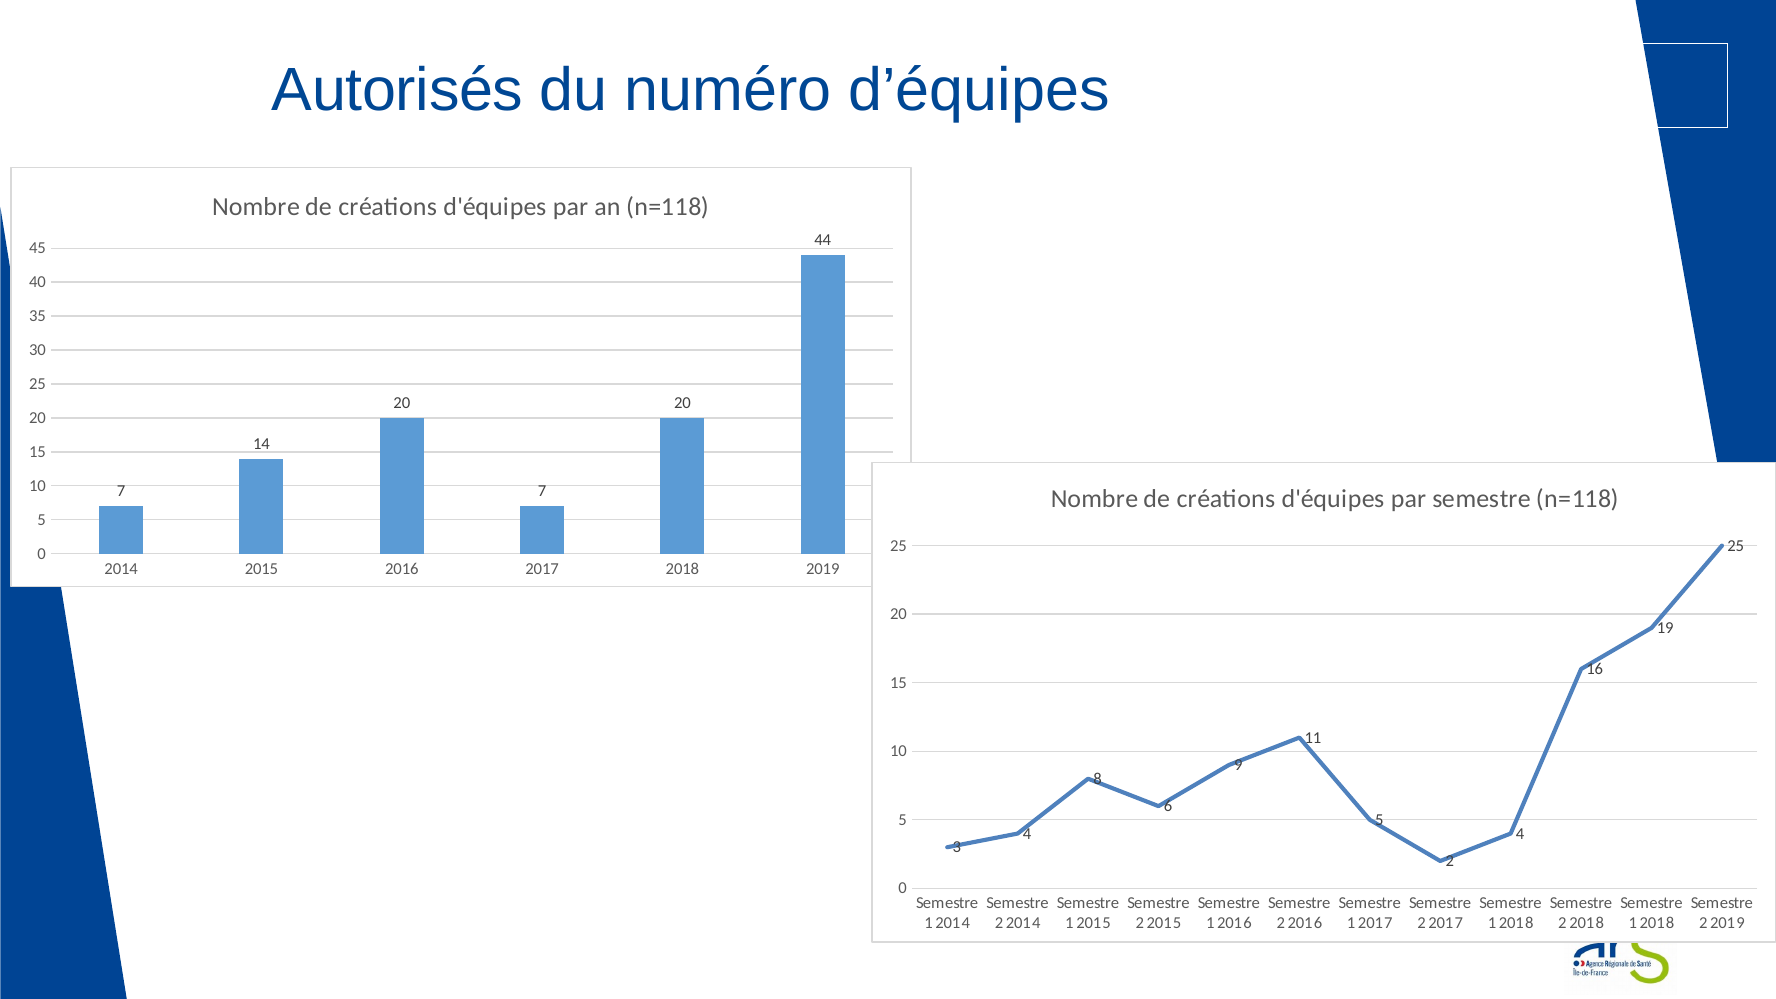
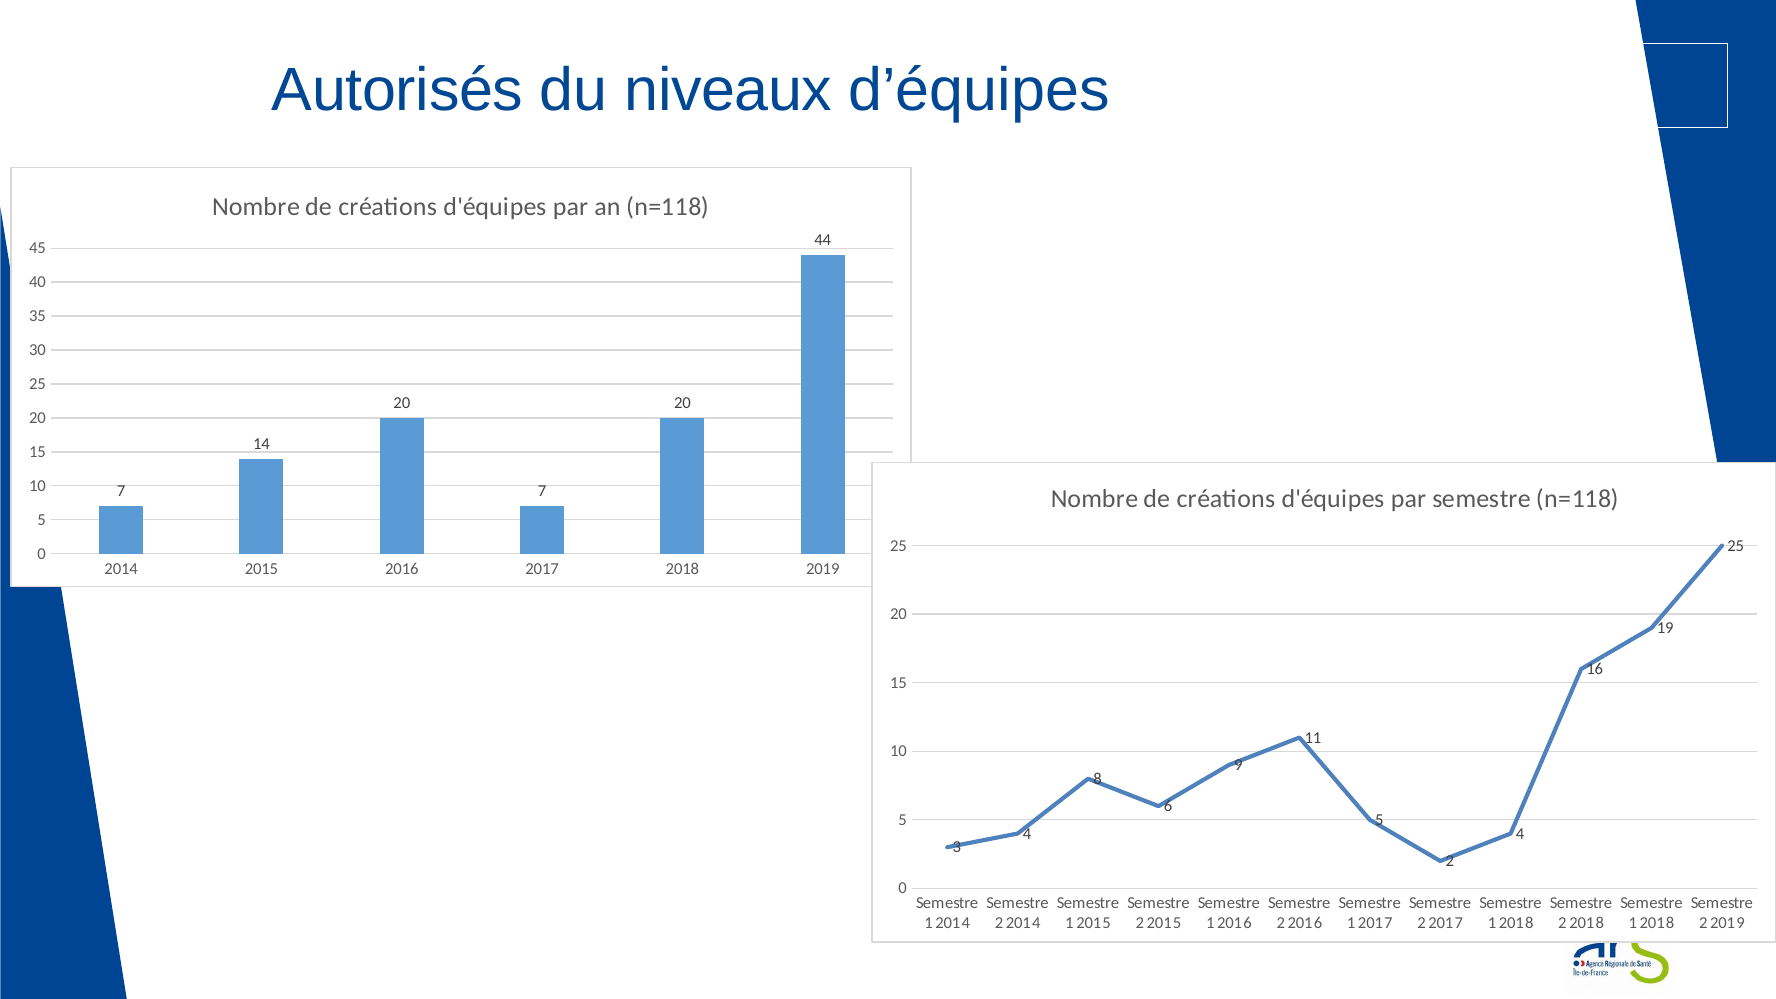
numéro: numéro -> niveaux (728, 91)
